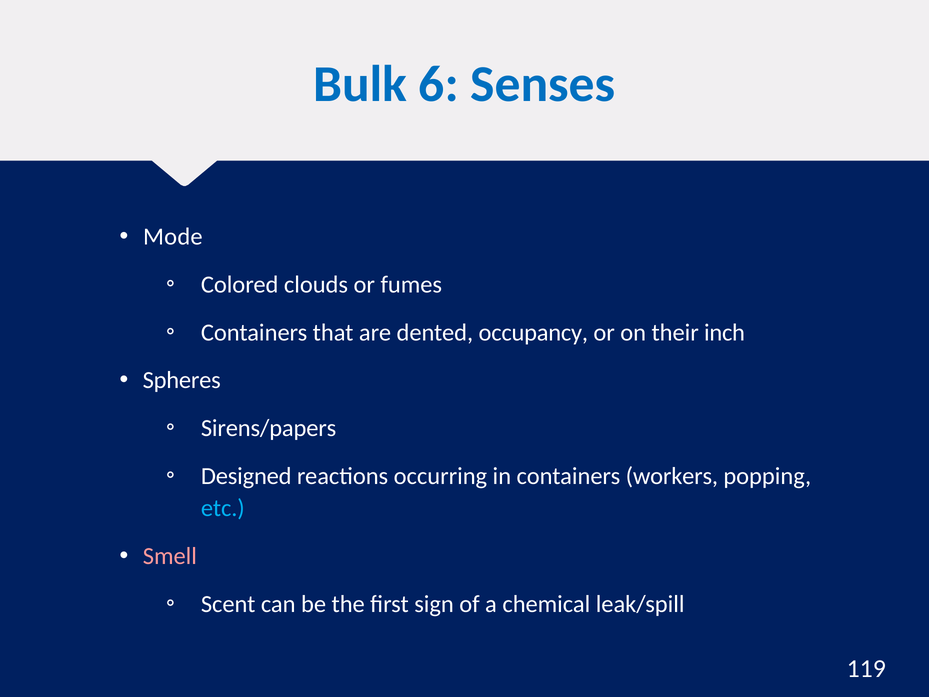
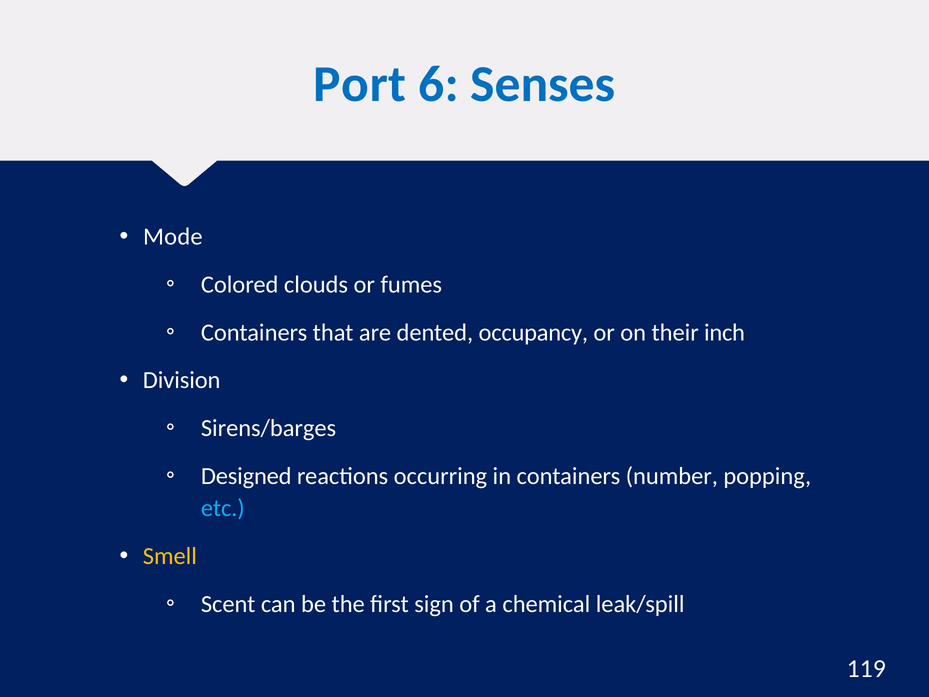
Bulk: Bulk -> Port (360, 84)
Spheres: Spheres -> Division (182, 380)
Sirens/papers: Sirens/papers -> Sirens/barges (269, 428)
workers: workers -> number (672, 476)
Smell colour: pink -> yellow (170, 556)
